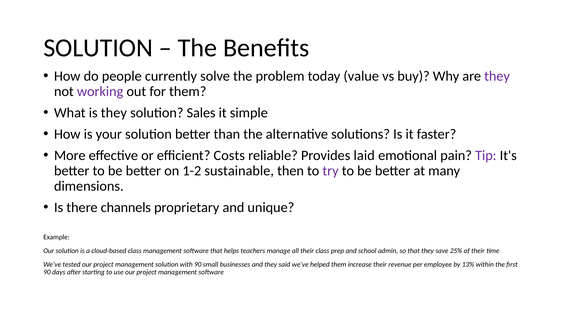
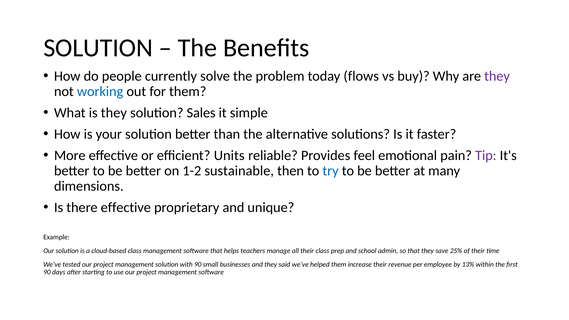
value: value -> flows (361, 76)
working colour: purple -> blue (100, 91)
Costs: Costs -> Units (229, 155)
laid: laid -> feel (364, 155)
try colour: purple -> blue (331, 171)
there channels: channels -> effective (126, 207)
